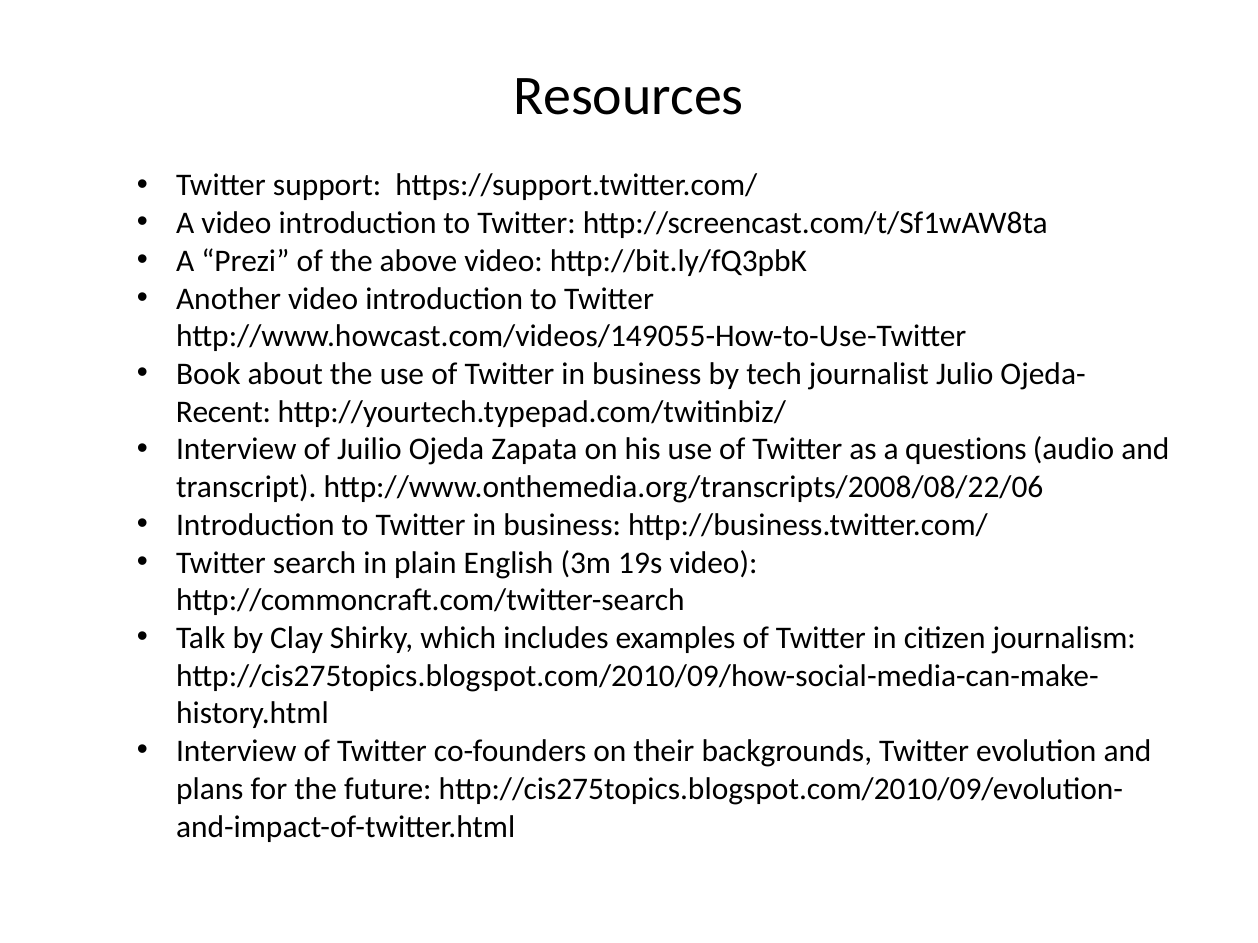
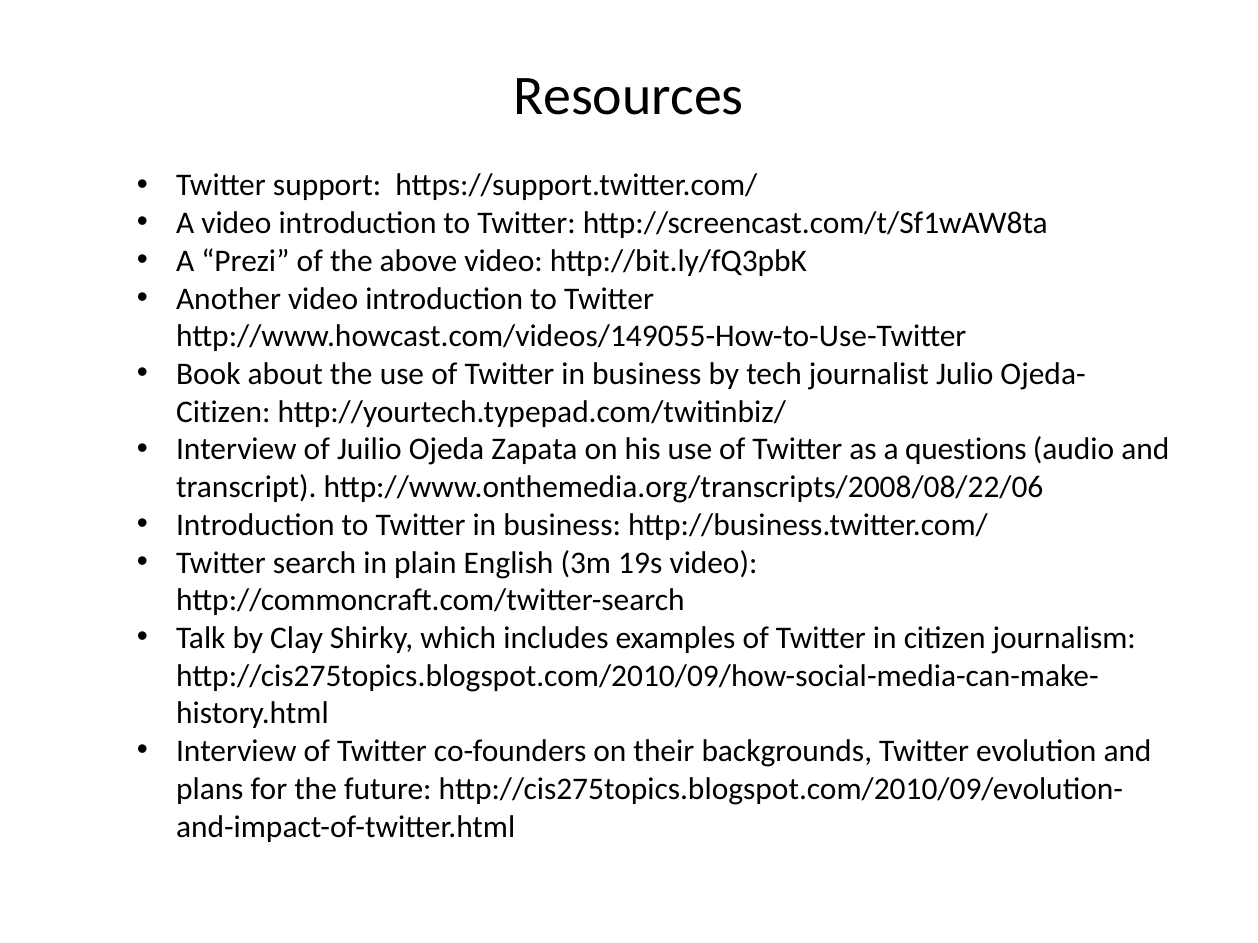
Recent: Recent -> Citizen (223, 412)
